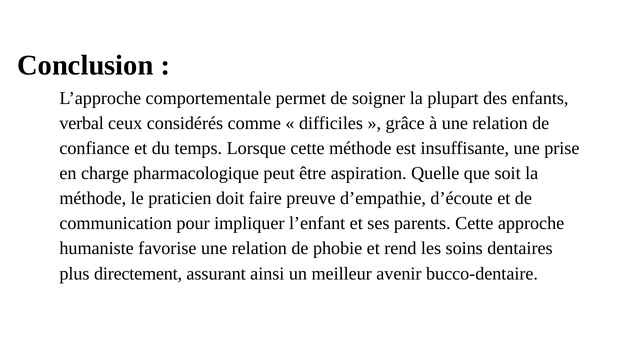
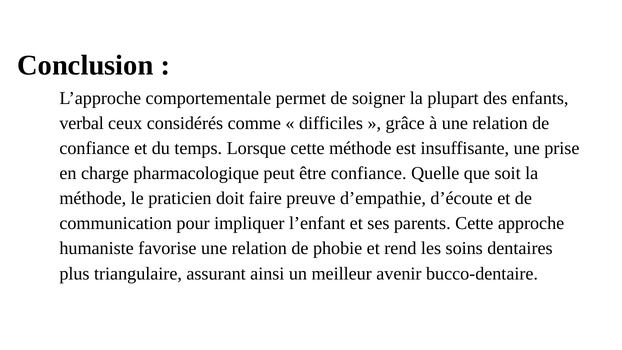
être aspiration: aspiration -> confiance (369, 173)
directement: directement -> triangulaire (138, 273)
